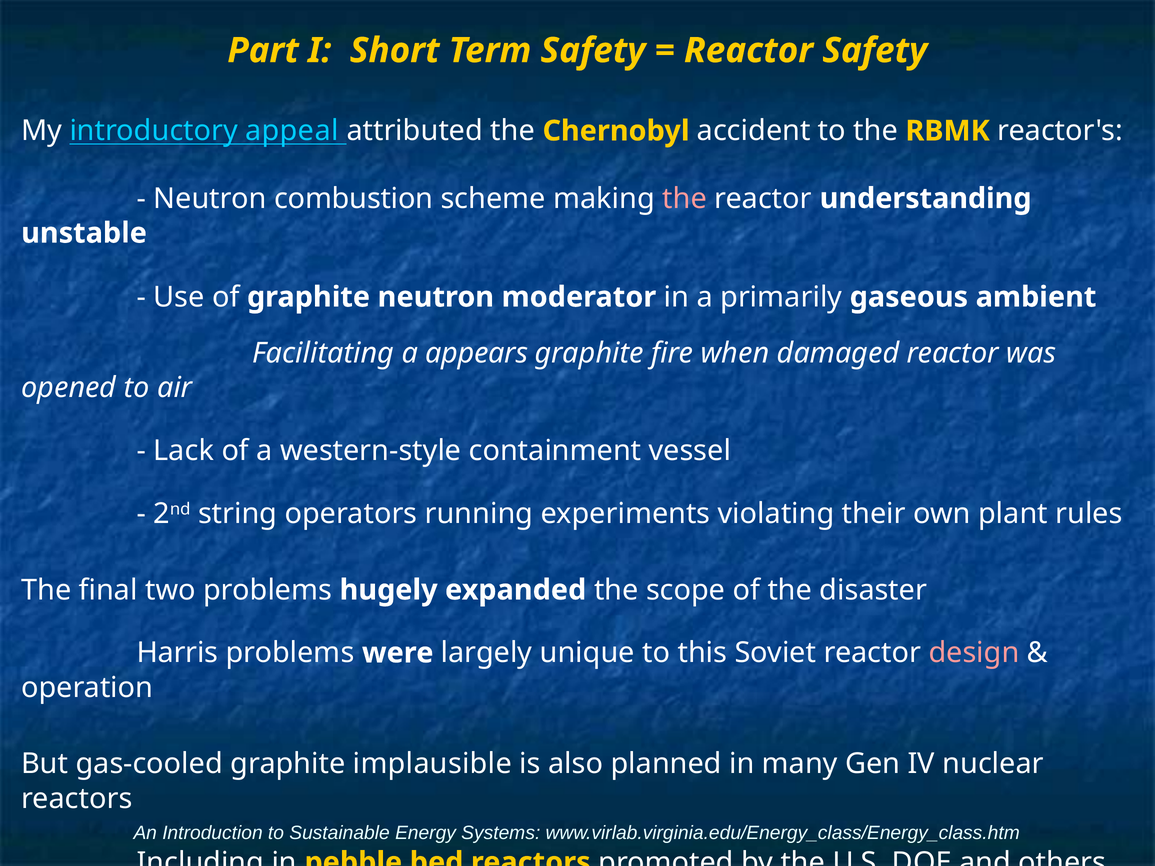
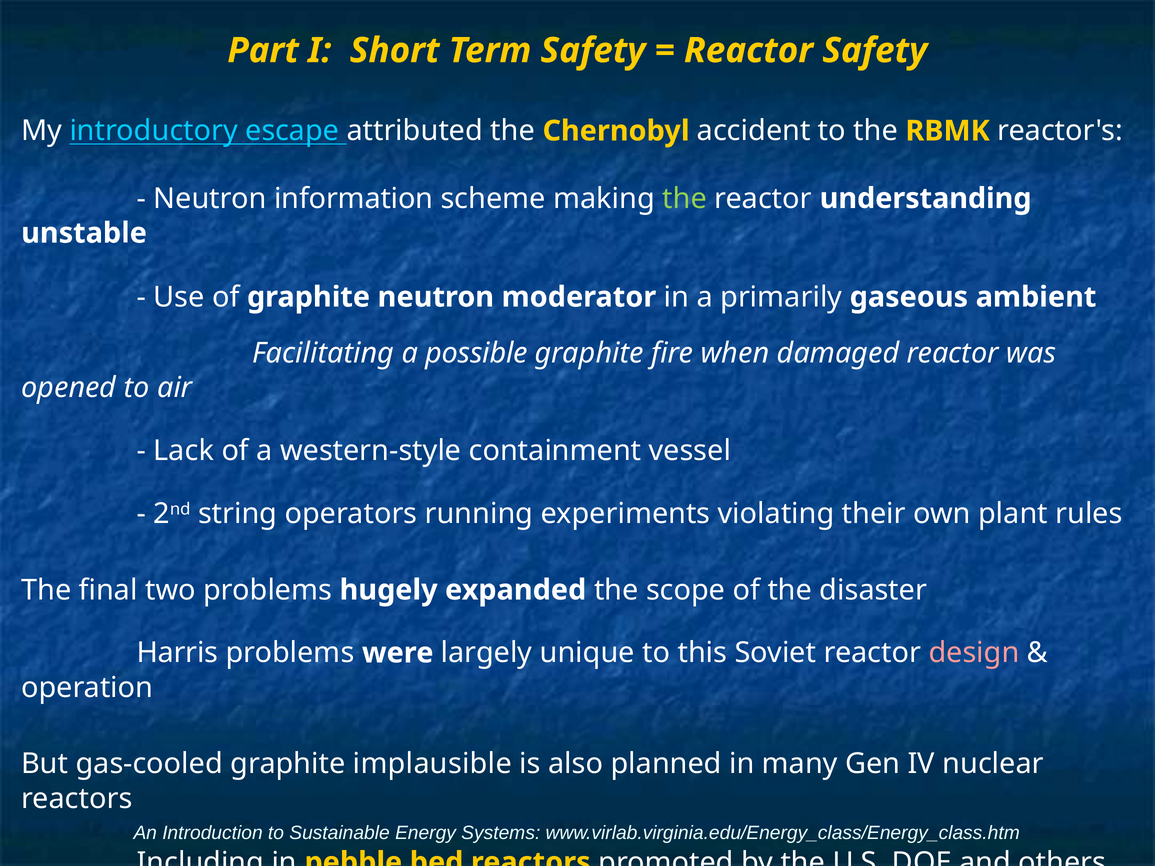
appeal: appeal -> escape (292, 131)
combustion: combustion -> information (354, 199)
the colour: pink -> light green (685, 199)
appears: appears -> possible (477, 353)
